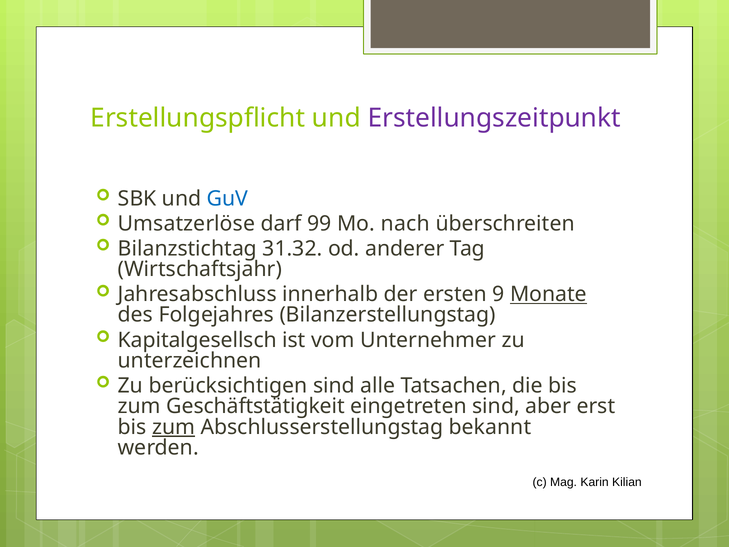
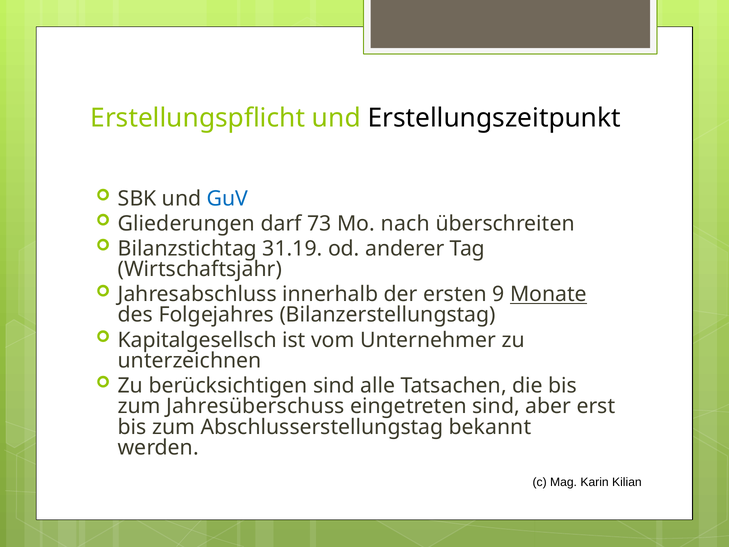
Erstellungszeitpunkt colour: purple -> black (494, 118)
Umsatzerlöse: Umsatzerlöse -> Gliederungen (186, 223)
99: 99 -> 73 (319, 223)
31.32: 31.32 -> 31.19 (292, 248)
Geschäftstätigkeit: Geschäftstätigkeit -> Jahresüberschuss (255, 406)
zum underline: present -> none (174, 427)
